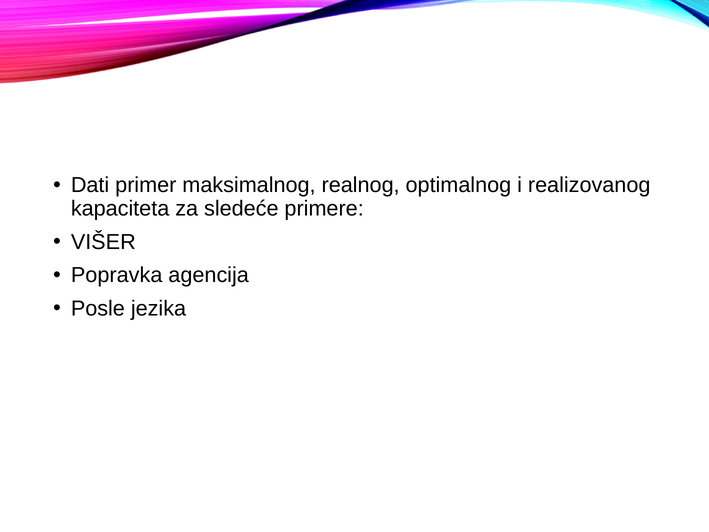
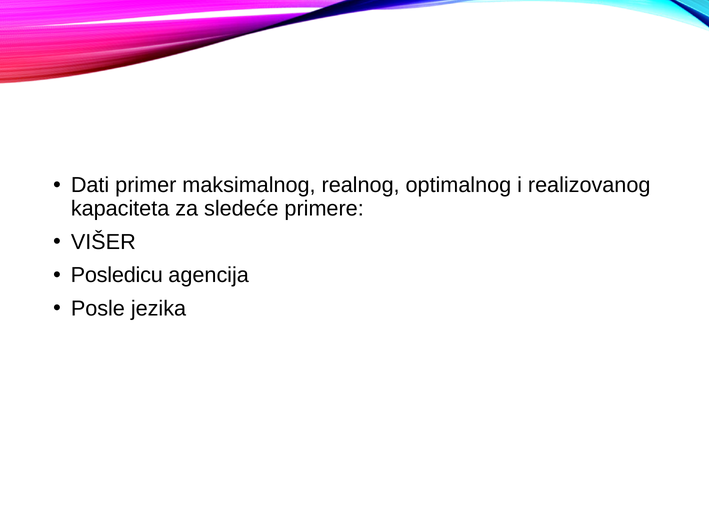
Popravka: Popravka -> Posledicu (117, 275)
